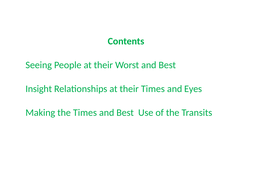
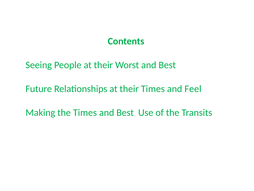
Insight: Insight -> Future (39, 89)
Eyes: Eyes -> Feel (193, 89)
